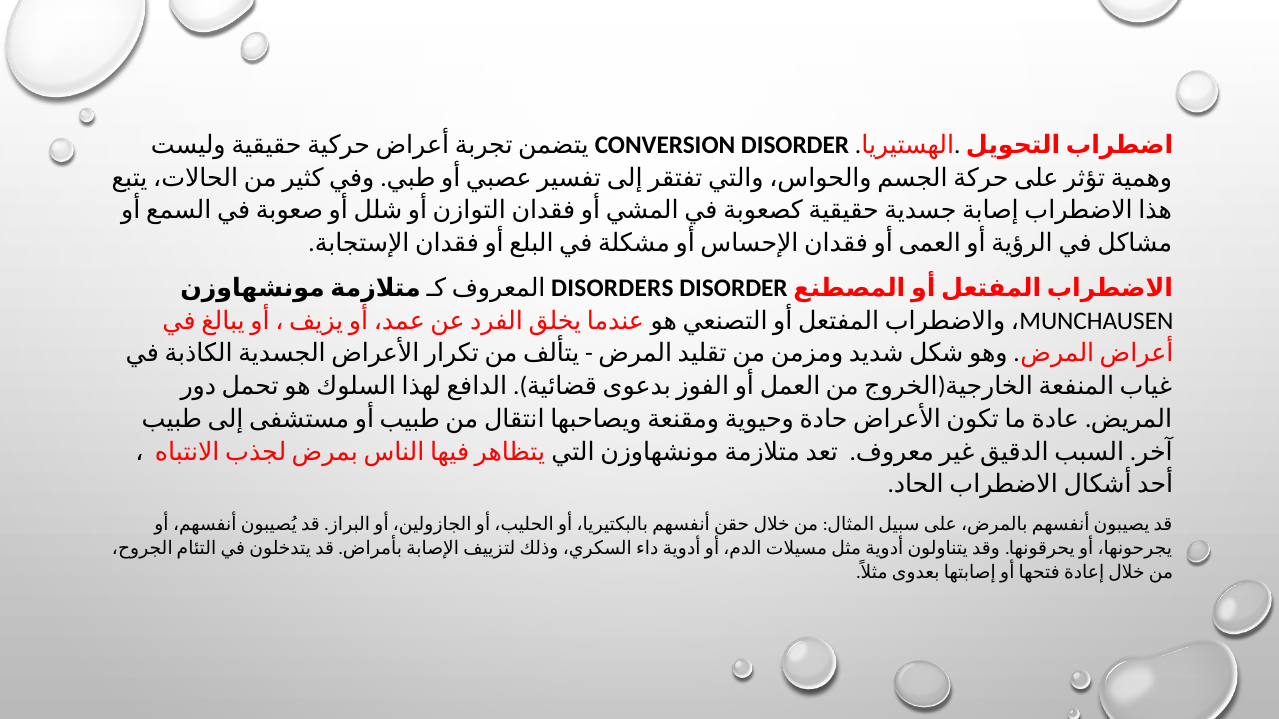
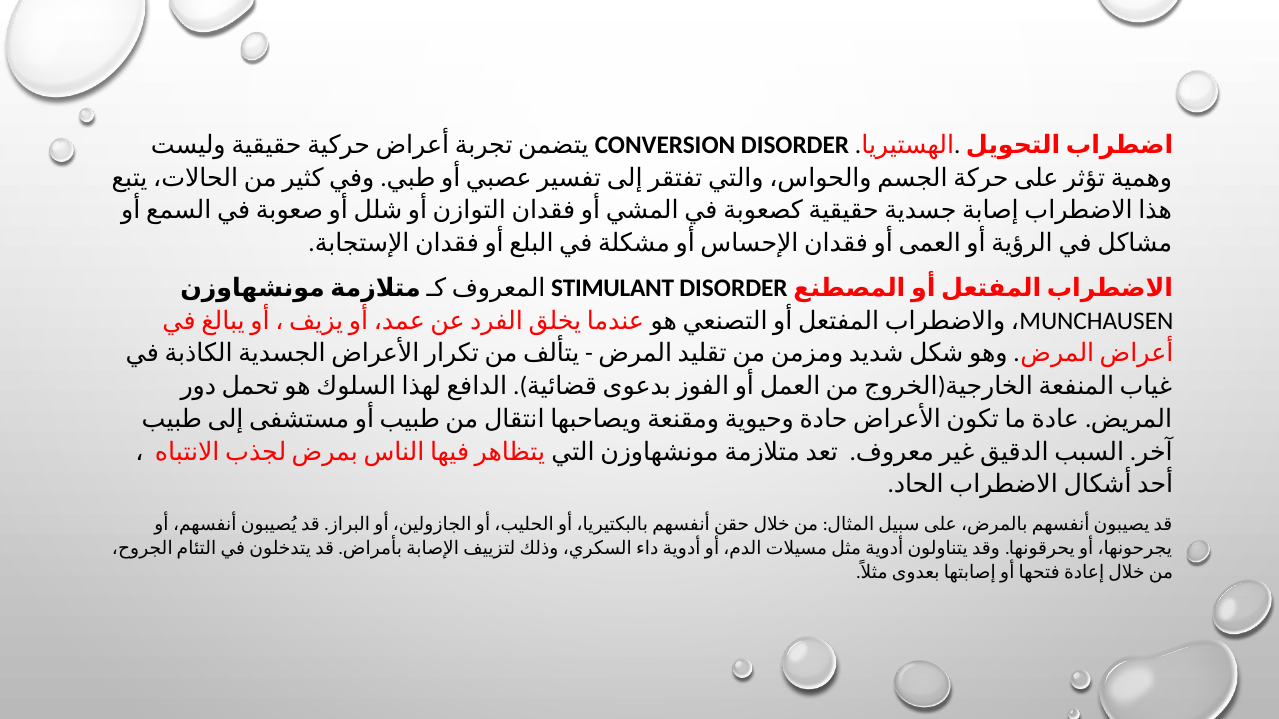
DISORDERS: DISORDERS -> STIMULANT (613, 288)
